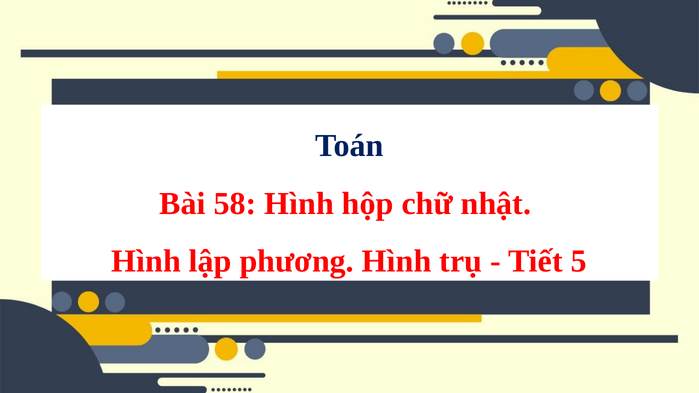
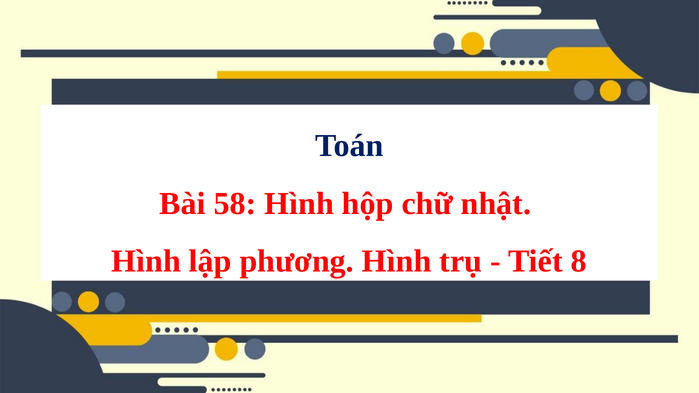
5: 5 -> 8 (579, 261)
